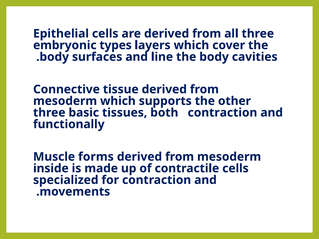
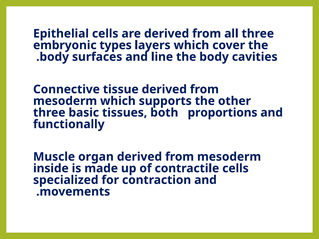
both contraction: contraction -> proportions (223, 113)
forms: forms -> organ (96, 157)
